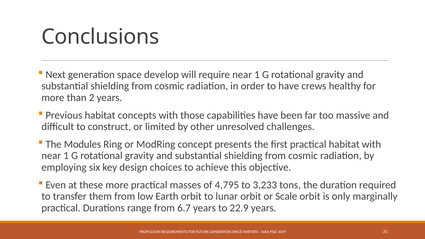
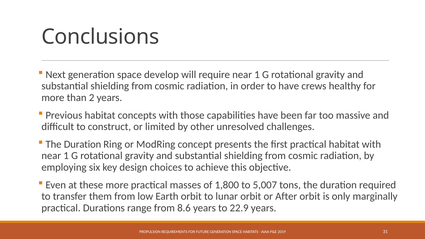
Modules: Modules -> Duration (83, 144)
4,795: 4,795 -> 1,800 (227, 185)
3,233: 3,233 -> 5,007 (265, 185)
Scale: Scale -> After (286, 196)
6.7: 6.7 -> 8.6 (184, 208)
